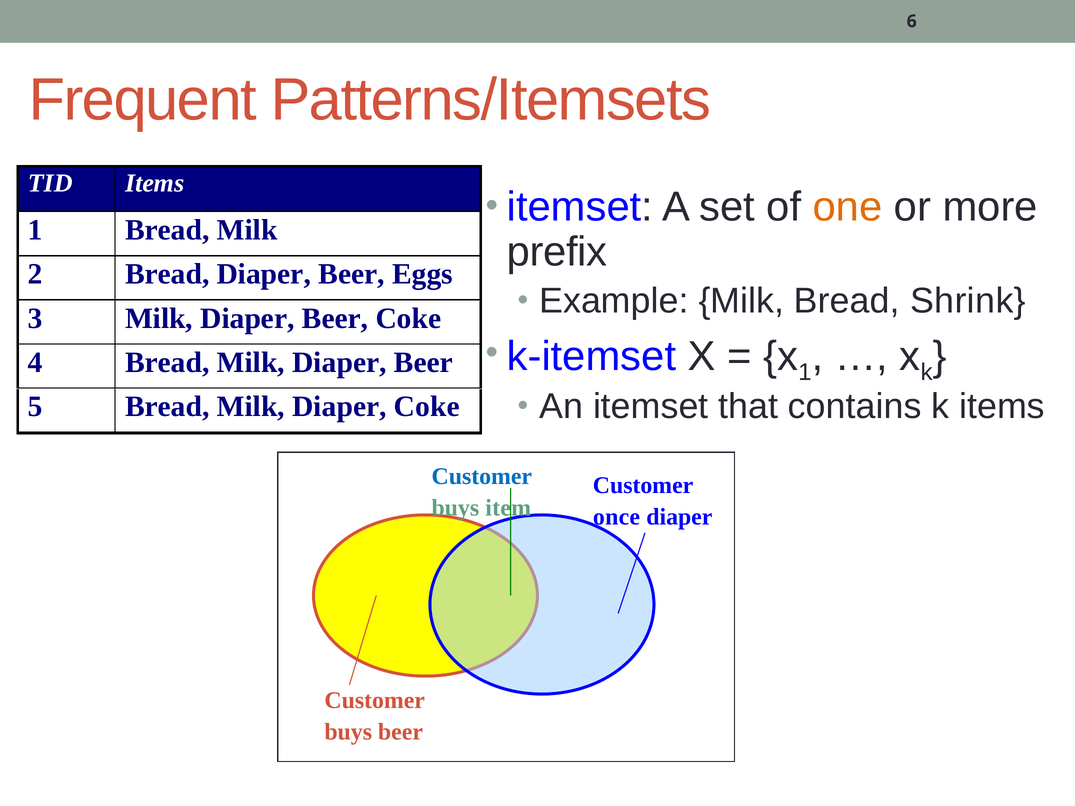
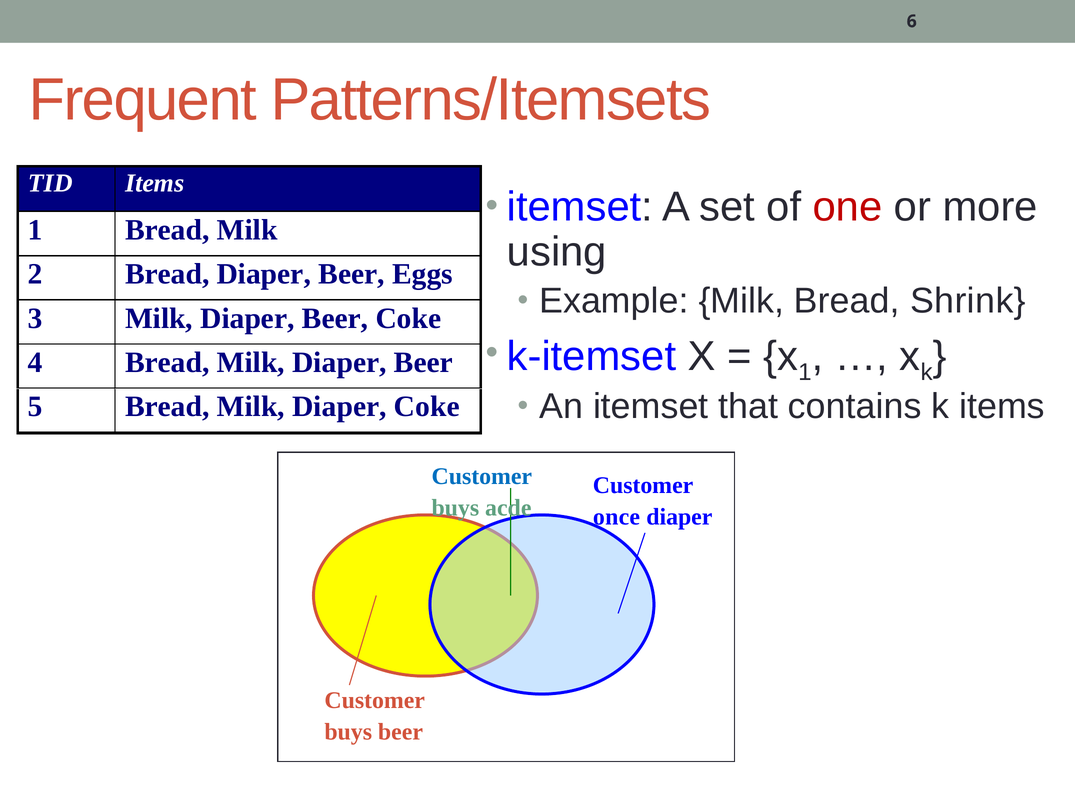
one colour: orange -> red (848, 207)
prefix: prefix -> using (557, 252)
item: item -> acde (508, 508)
